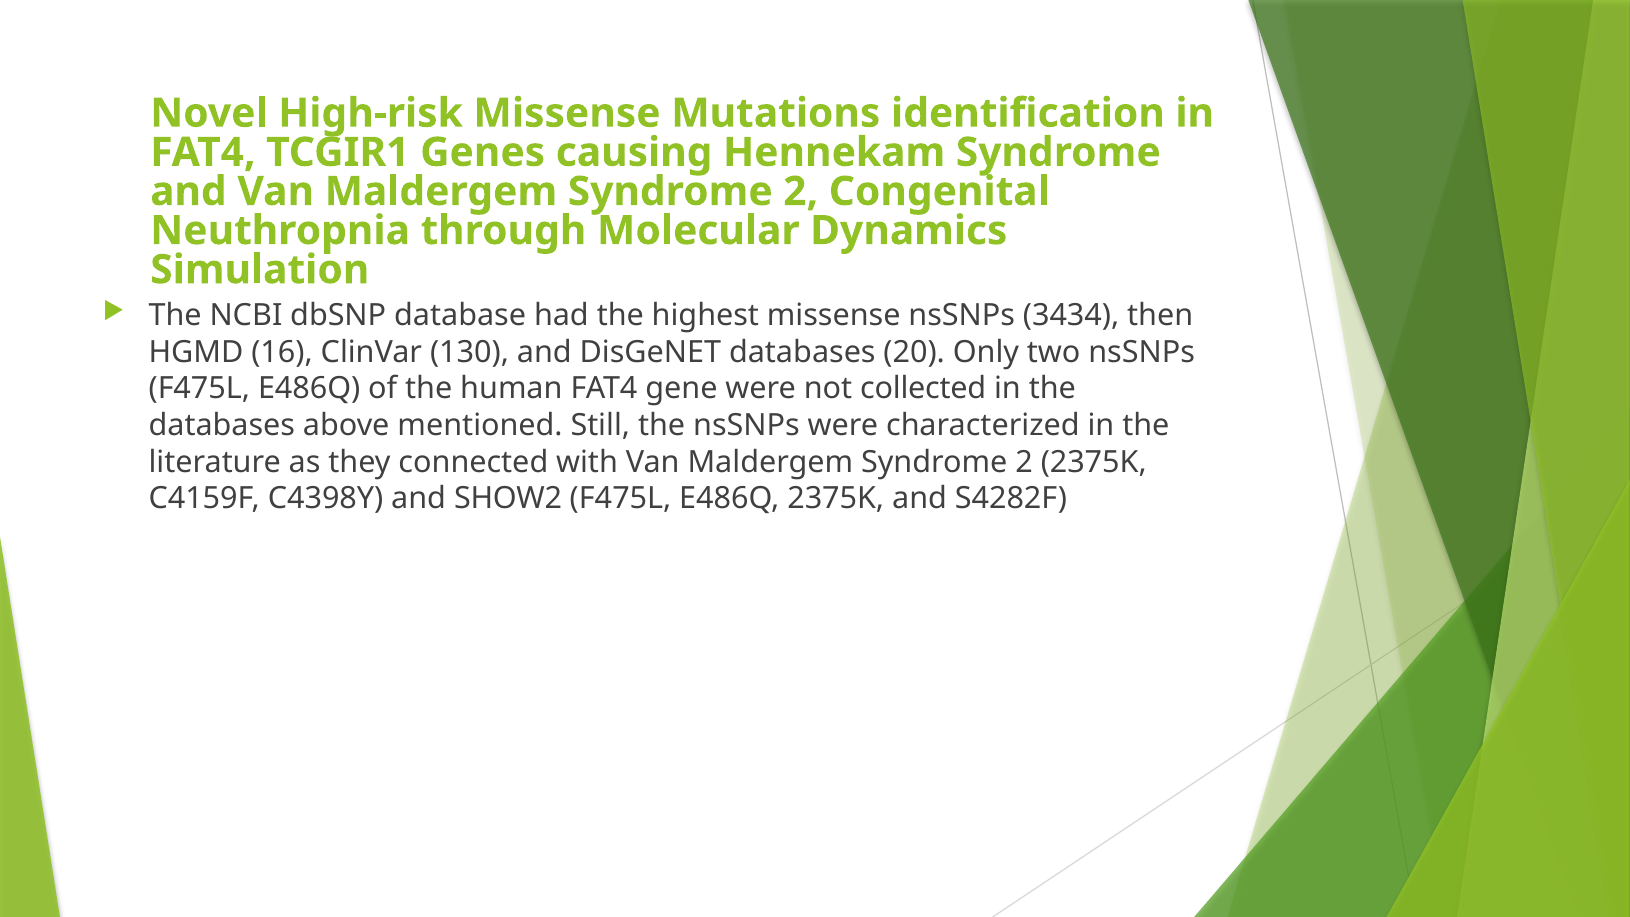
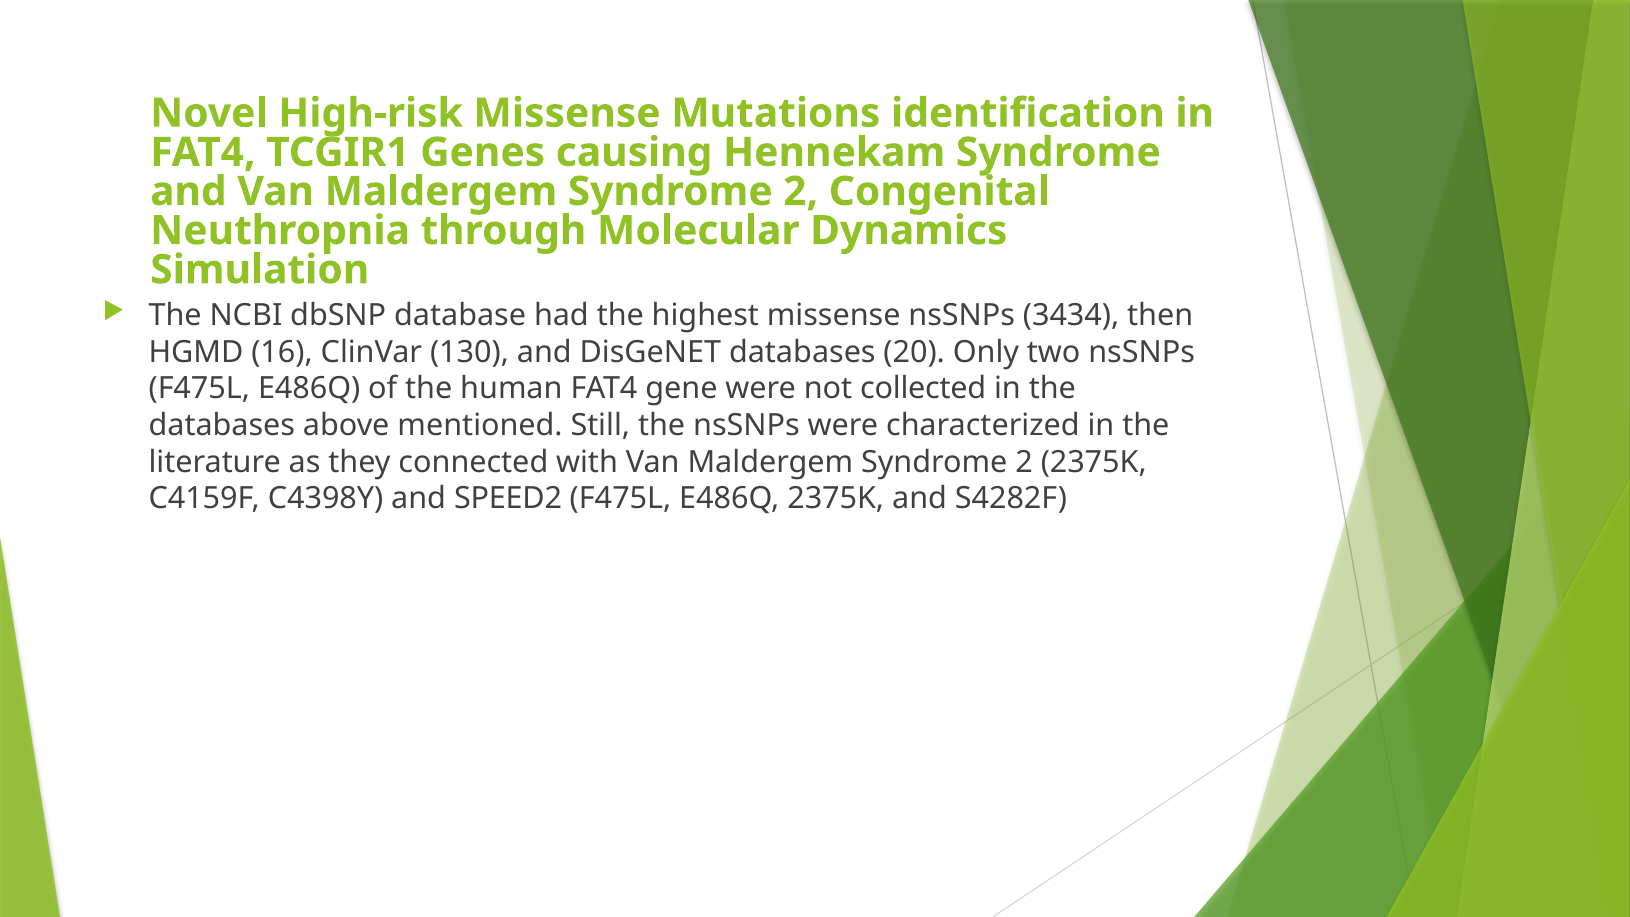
SHOW2: SHOW2 -> SPEED2 (508, 499)
